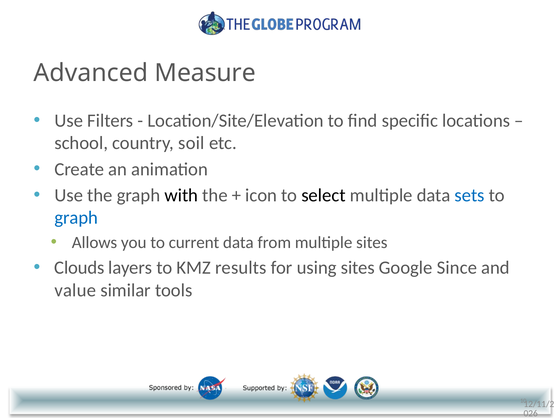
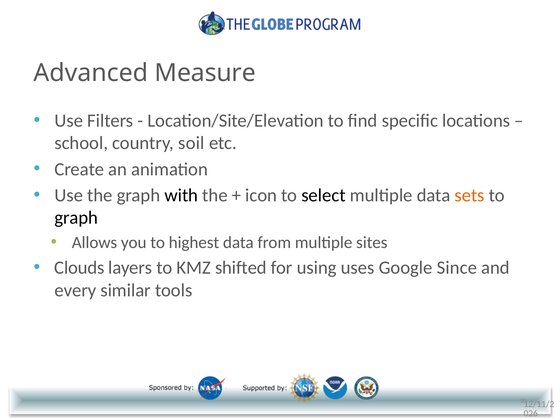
sets colour: blue -> orange (470, 195)
graph colour: blue -> black (76, 218)
current: current -> highest (194, 242)
results: results -> shifted (241, 268)
using sites: sites -> uses (358, 268)
value: value -> every (75, 290)
